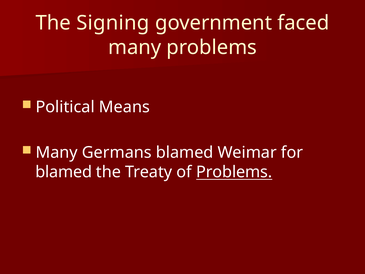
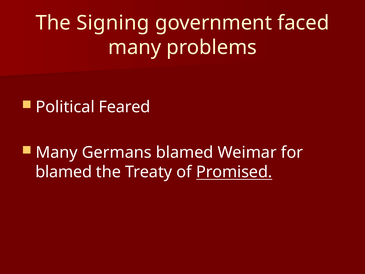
Means: Means -> Feared (125, 107)
of Problems: Problems -> Promised (234, 172)
